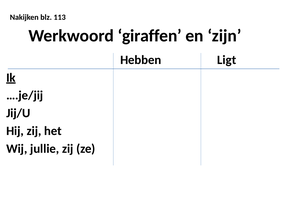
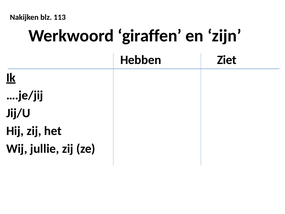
Ligt: Ligt -> Ziet (227, 60)
